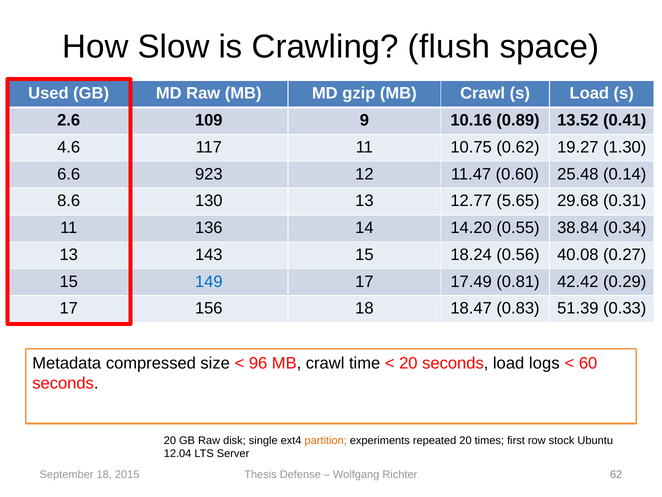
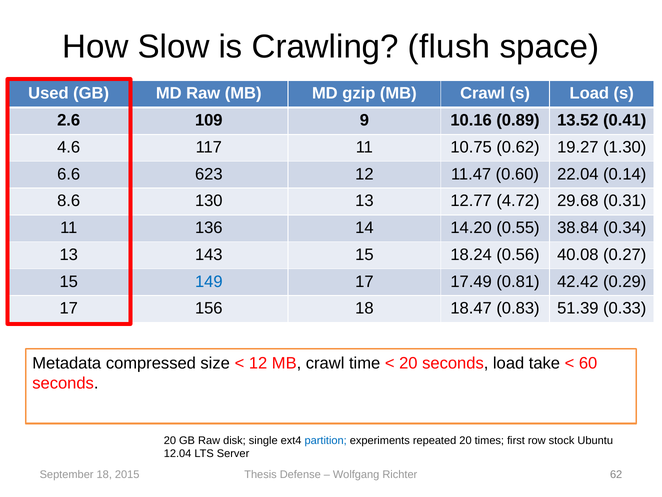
923: 923 -> 623 (209, 174)
25.48: 25.48 -> 22.04 (578, 174)
5.65: 5.65 -> 4.72 (518, 201)
96: 96 -> 12 (258, 363)
logs: logs -> take (544, 363)
partition colour: orange -> blue (326, 440)
